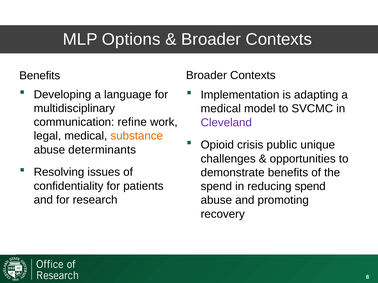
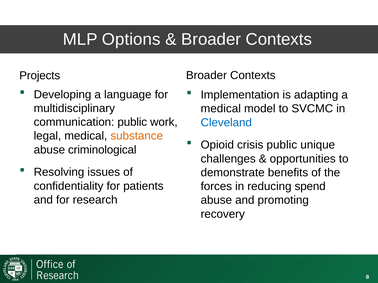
Benefits: Benefits -> Projects (40, 76)
communication refine: refine -> public (132, 122)
Cleveland colour: purple -> blue (226, 123)
determinants: determinants -> criminological (102, 150)
spend: spend -> forces (216, 187)
